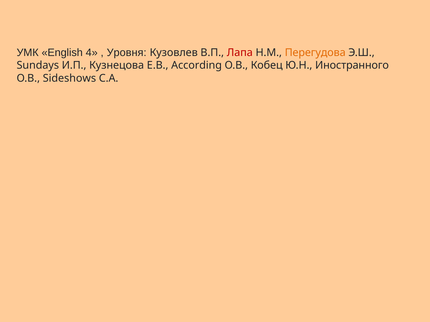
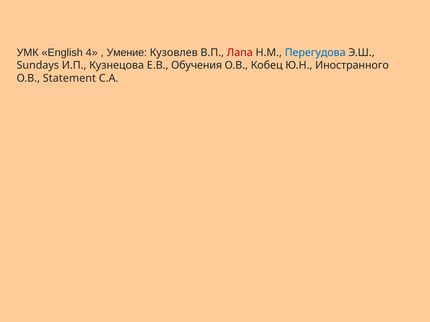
Уровня: Уровня -> Умение (127, 53)
Перегудова colour: orange -> blue (315, 53)
According: According -> Обучения (197, 66)
Sideshows: Sideshows -> Statement (69, 78)
